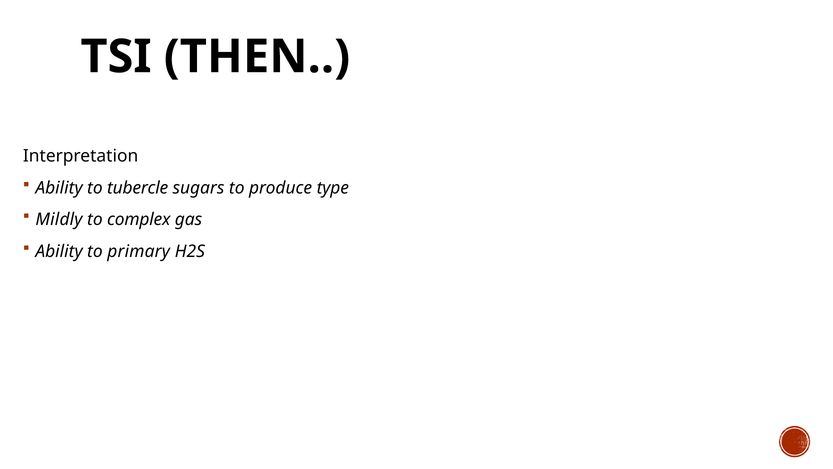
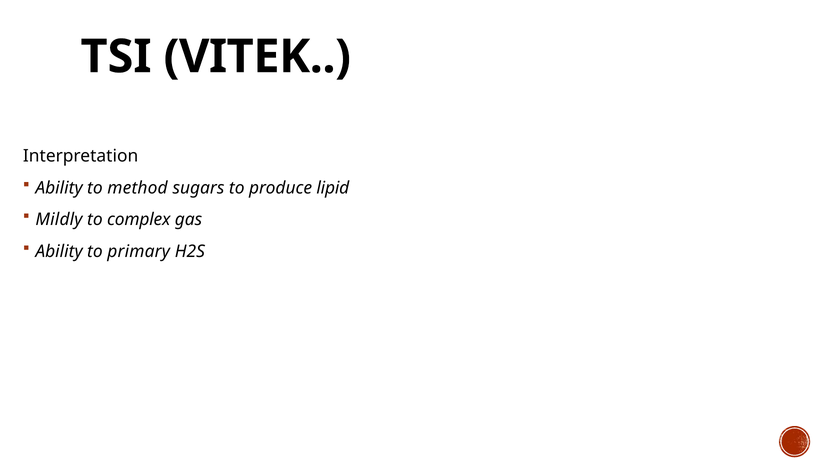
THEN: THEN -> VITEK (257, 57)
tubercle: tubercle -> method (137, 188)
type: type -> lipid (333, 188)
